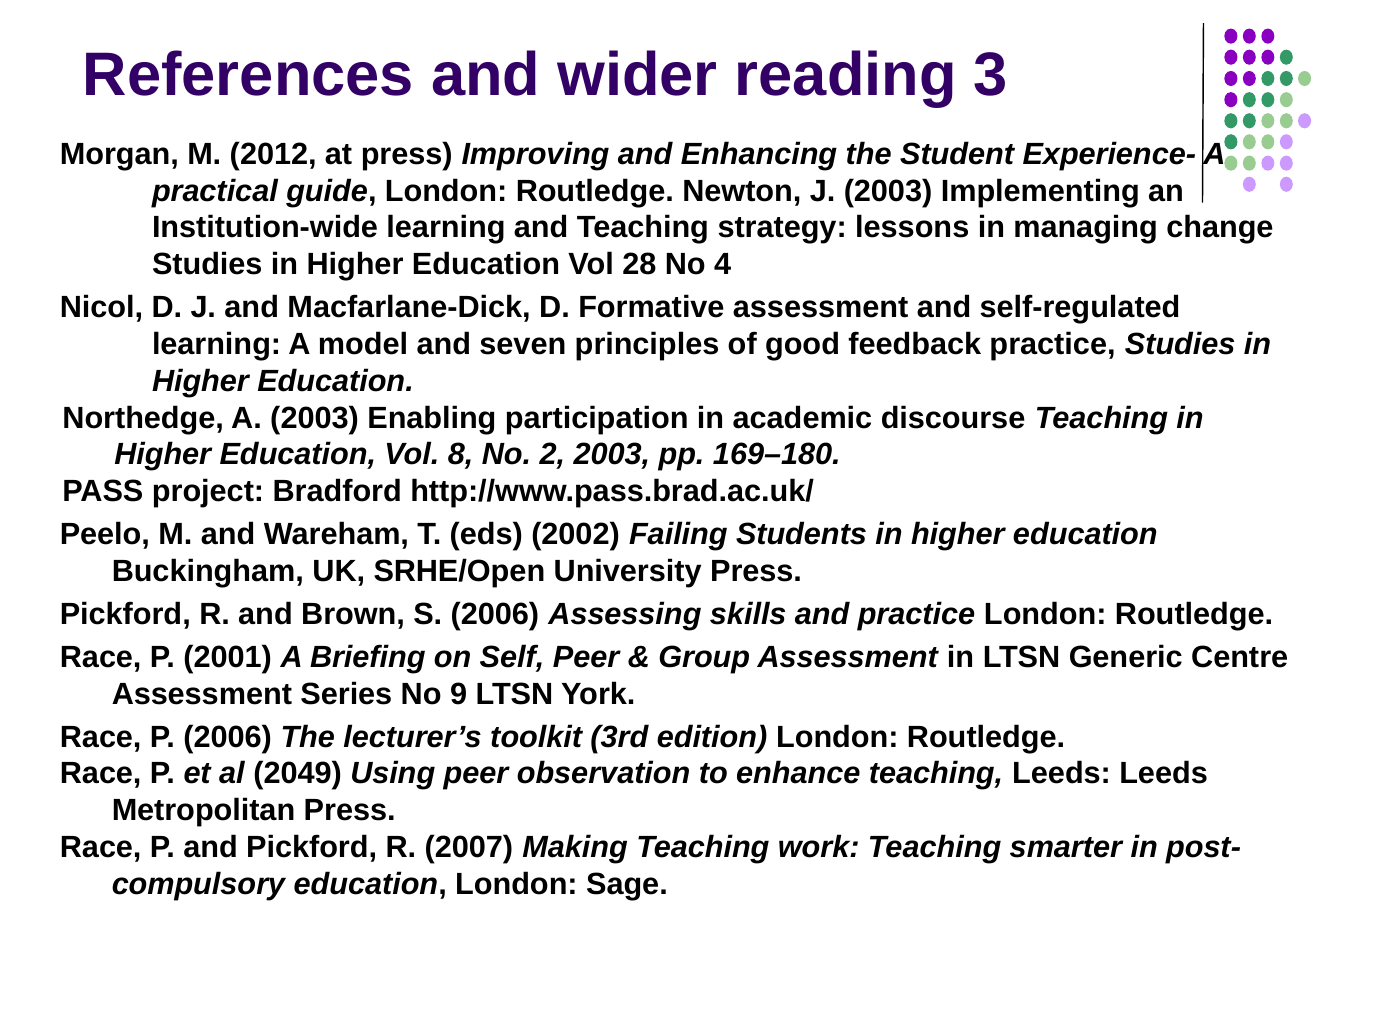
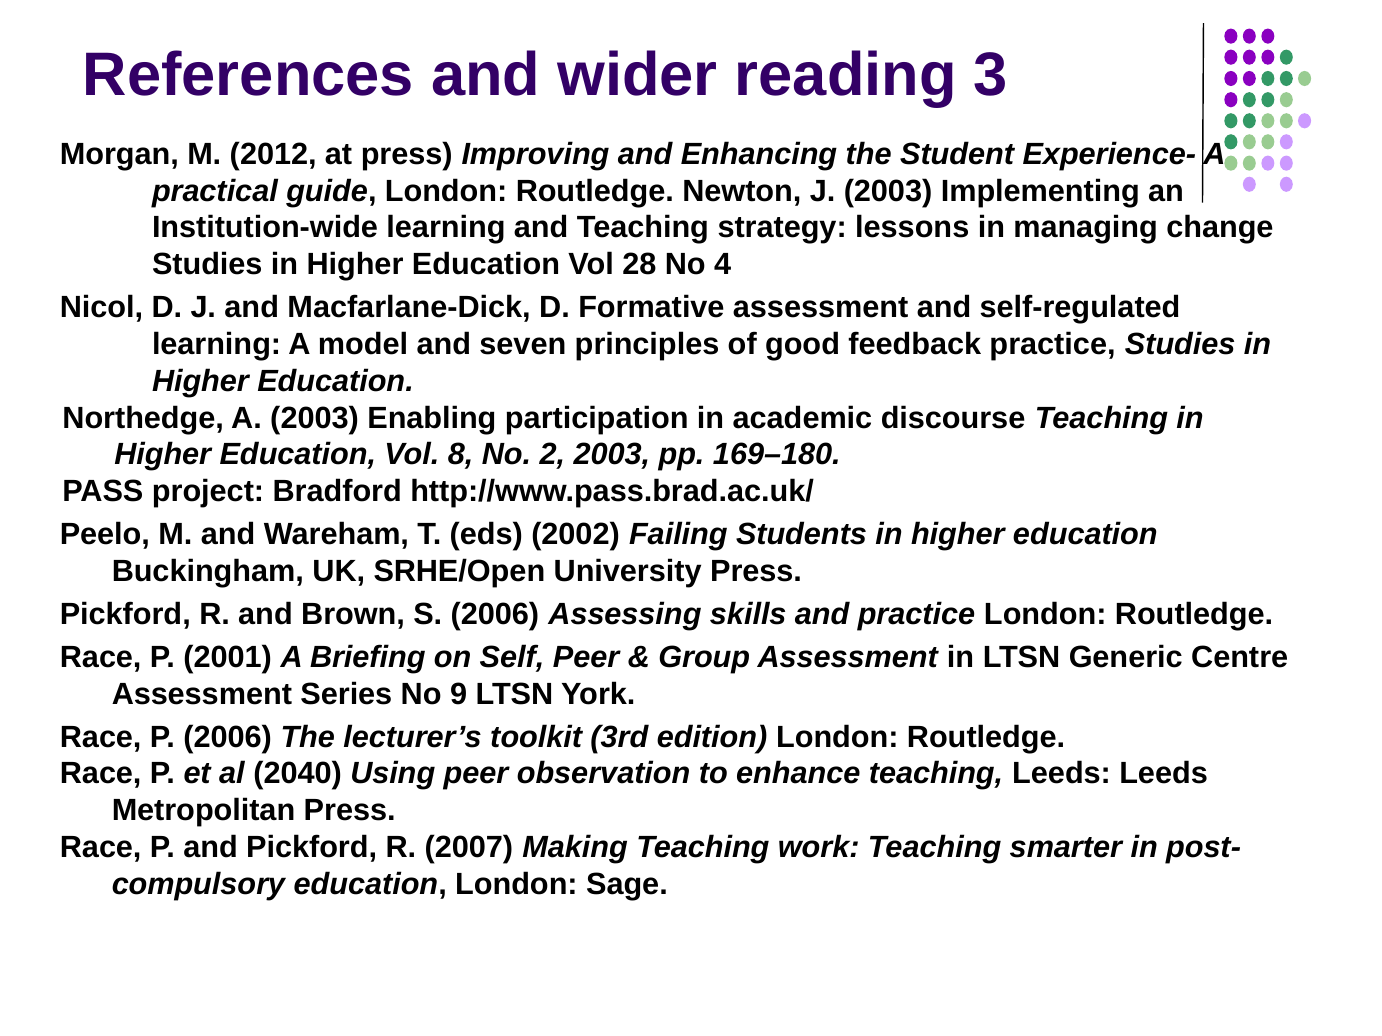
2049: 2049 -> 2040 (298, 774)
